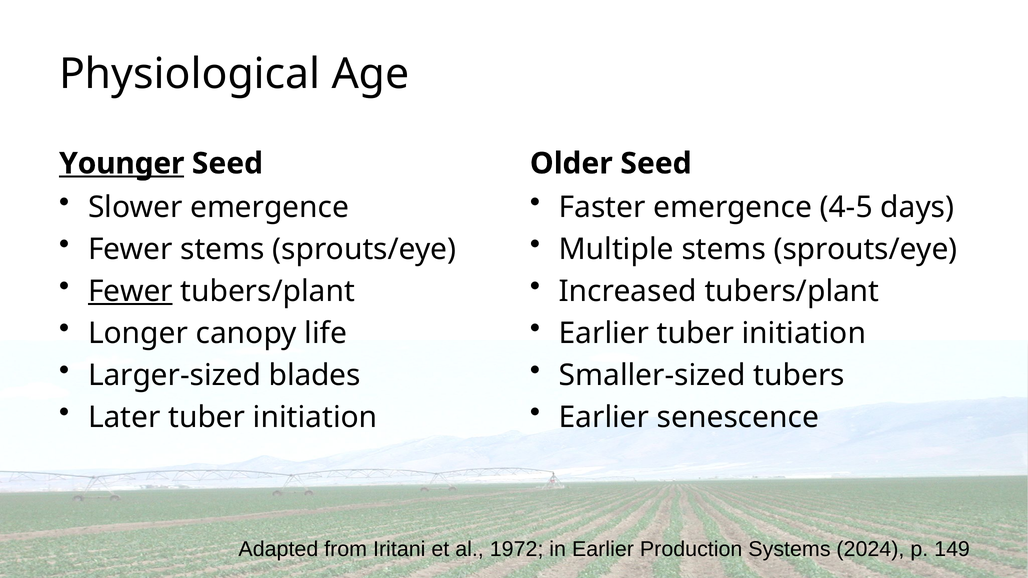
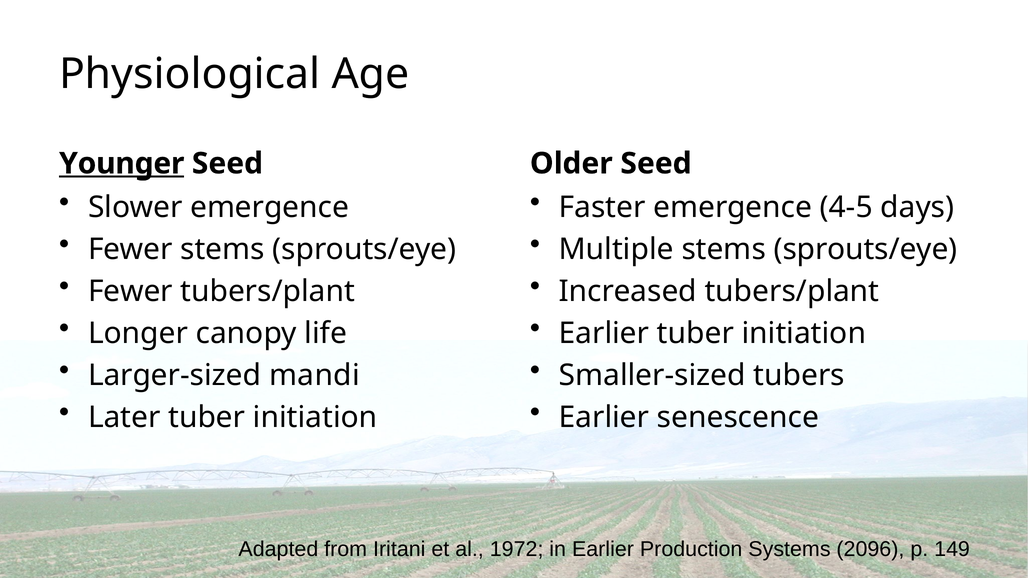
Fewer underline: present -> none (130, 291)
blades: blades -> mandi (314, 375)
2024: 2024 -> 2096 (870, 549)
